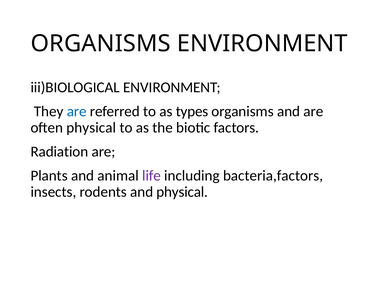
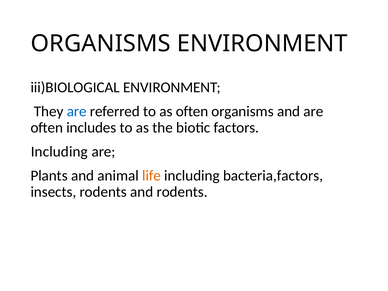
as types: types -> often (192, 111)
often physical: physical -> includes (91, 128)
Radiation: Radiation -> Including (59, 152)
life colour: purple -> orange (152, 176)
and physical: physical -> rodents (182, 192)
